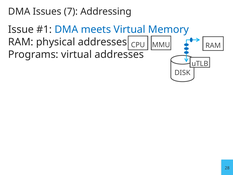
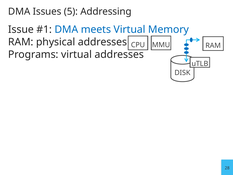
7: 7 -> 5 (71, 12)
